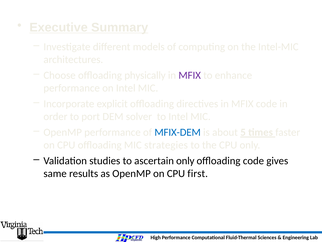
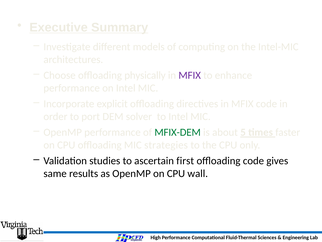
MFIX-DEM colour: blue -> green (178, 132)
ascertain only: only -> first (185, 160)
first: first -> wall (198, 173)
